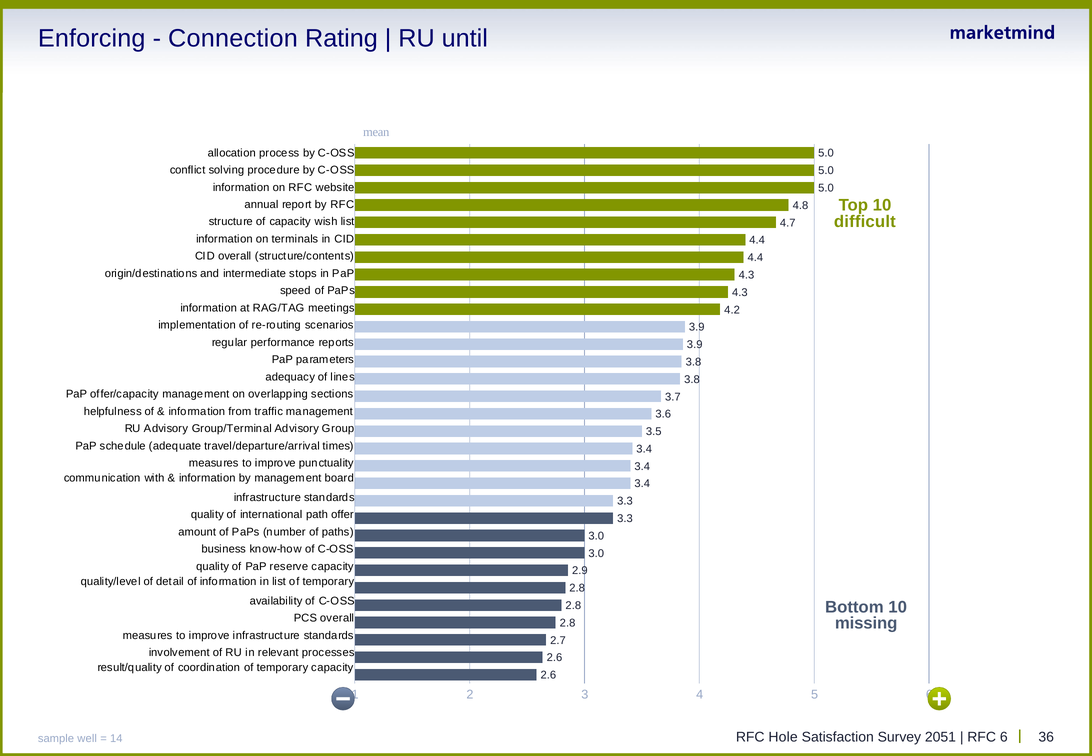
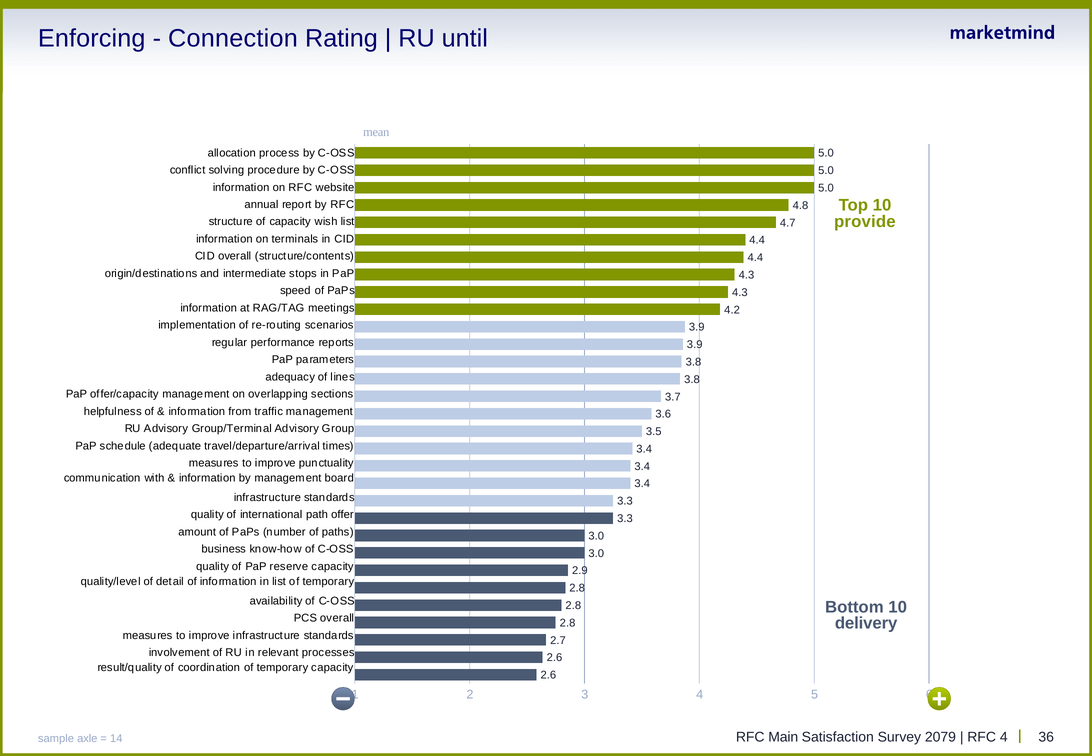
difficult: difficult -> provide (865, 222)
missing: missing -> delivery (866, 623)
Hole: Hole -> Main (783, 737)
2051: 2051 -> 2079 (940, 737)
RFC 6: 6 -> 4 (1004, 737)
well: well -> axle (87, 739)
